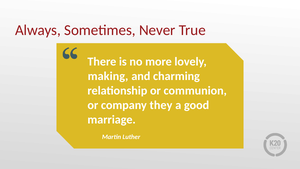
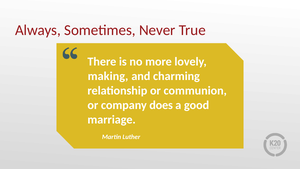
they: they -> does (161, 105)
